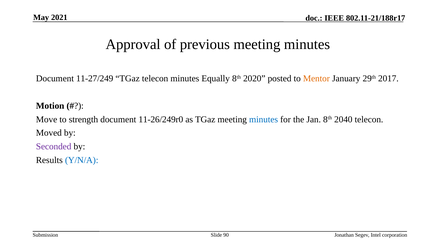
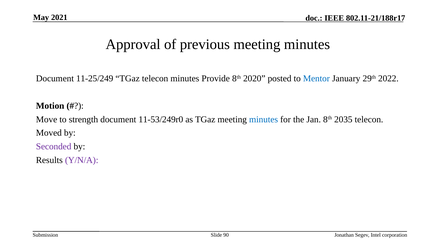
11-27/249: 11-27/249 -> 11-25/249 (95, 79)
Equally: Equally -> Provide (216, 79)
Mentor colour: orange -> blue (316, 79)
2017: 2017 -> 2022 (388, 79)
11-26/249r0: 11-26/249r0 -> 11-53/249r0 (161, 119)
2040: 2040 -> 2035 (343, 119)
Y/N/A colour: blue -> purple (82, 160)
